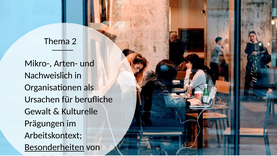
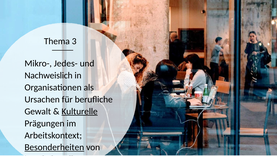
2: 2 -> 3 (74, 41)
Arten-: Arten- -> Jedes- (66, 63)
Kulturelle underline: none -> present (80, 111)
